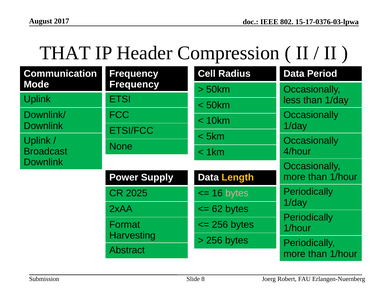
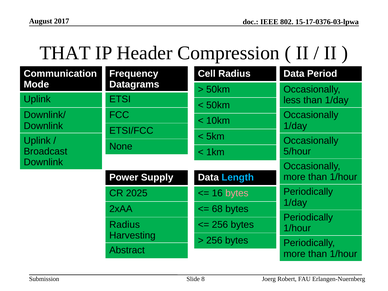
Frequency: Frequency -> Datagrams (134, 84)
4/hour: 4/hour -> 5/hour (297, 151)
Length colour: yellow -> light blue (238, 177)
62: 62 -> 68 (217, 209)
Format: Format -> Radius (125, 225)
